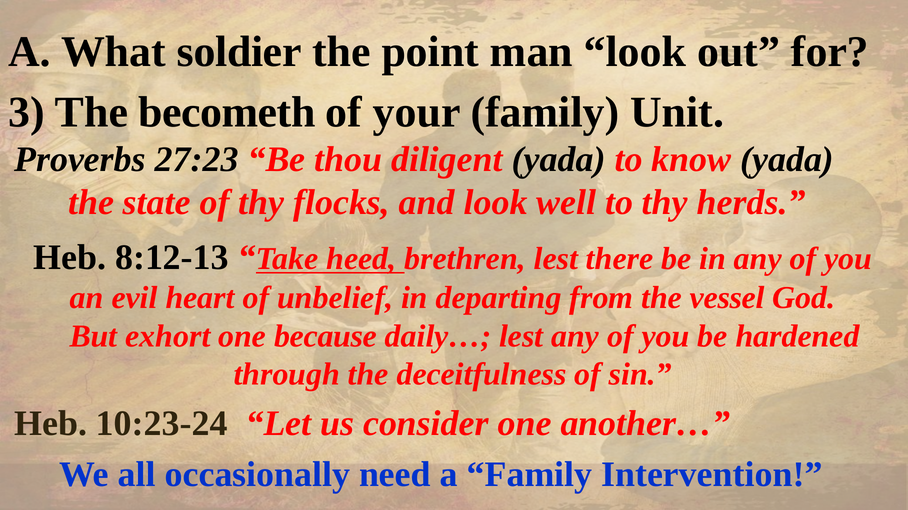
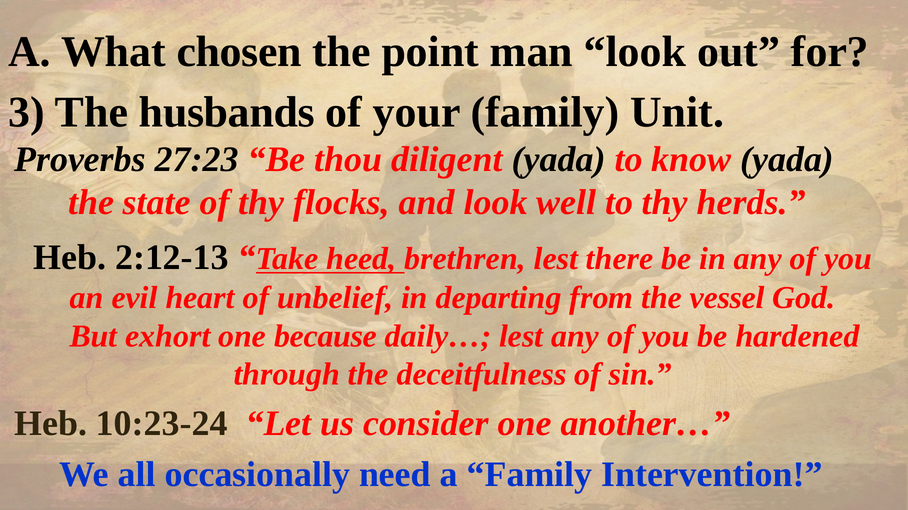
soldier: soldier -> chosen (239, 52)
becometh: becometh -> husbands (227, 112)
8:12-13: 8:12-13 -> 2:12-13 (172, 258)
